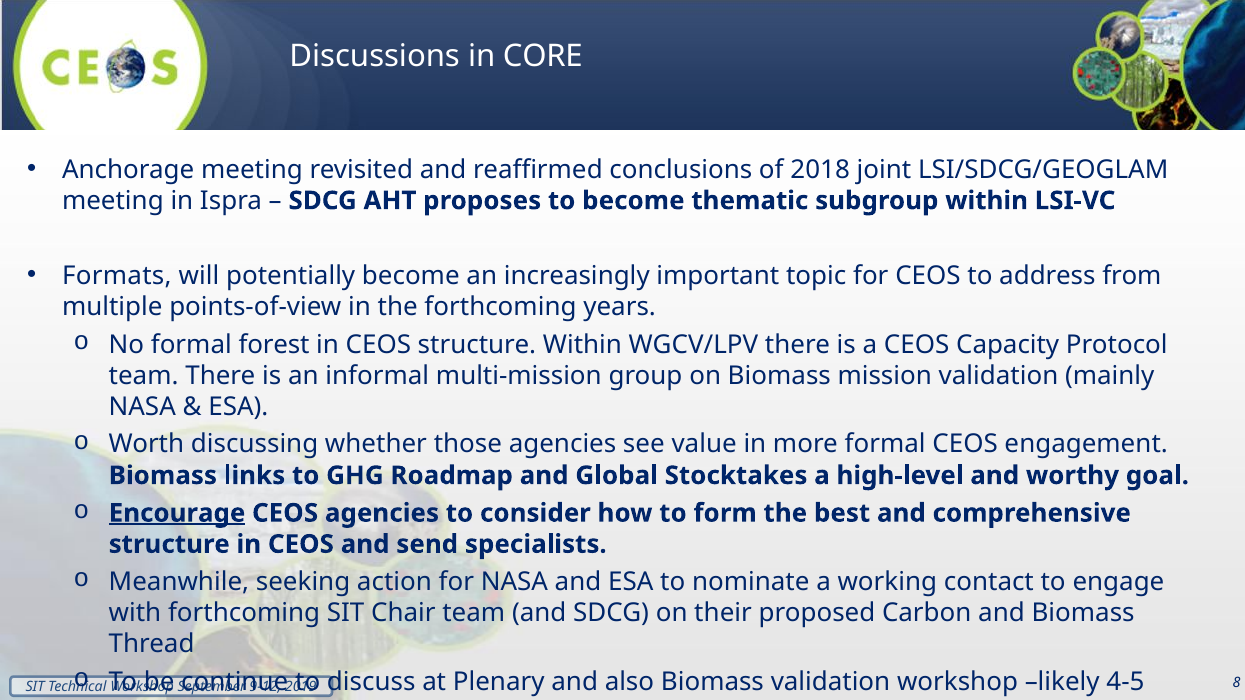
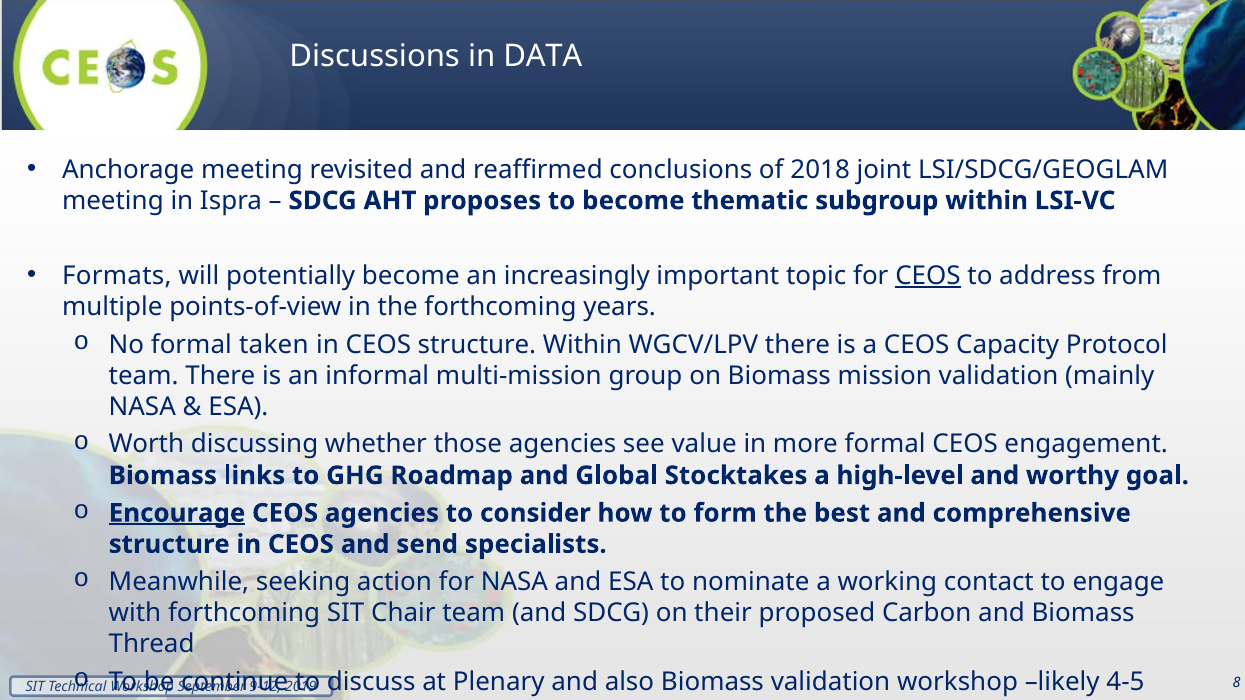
CORE: CORE -> DATA (543, 57)
CEOS underline: none -> present (928, 276)
forest: forest -> taken (274, 345)
